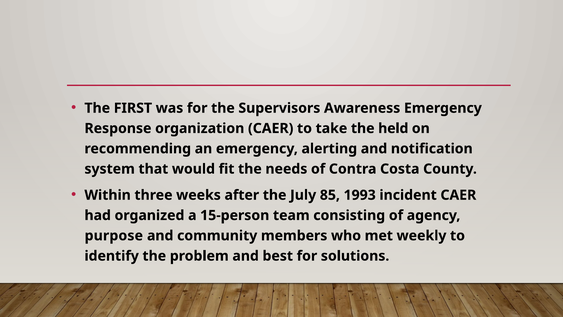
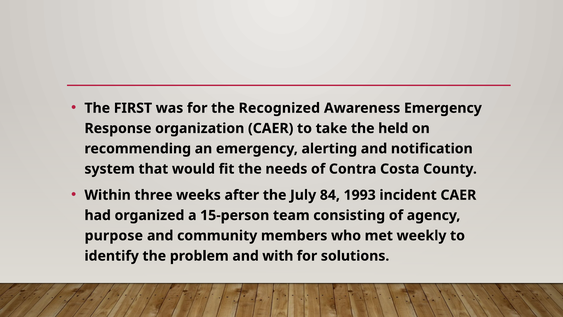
Supervisors: Supervisors -> Recognized (279, 108)
85: 85 -> 84 (330, 195)
best: best -> with (278, 256)
